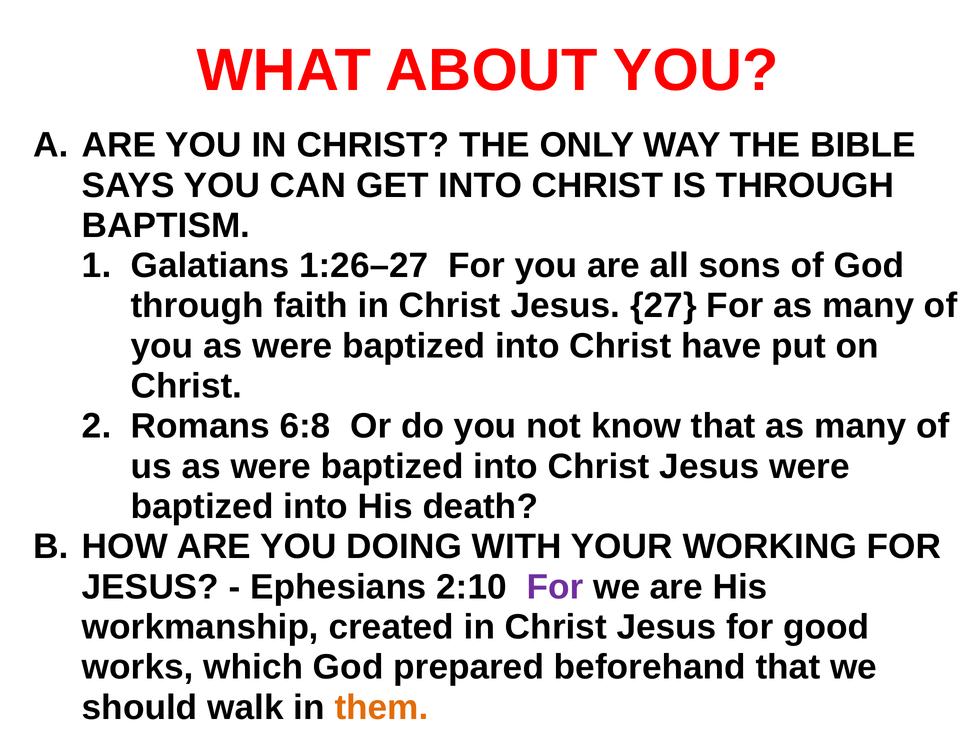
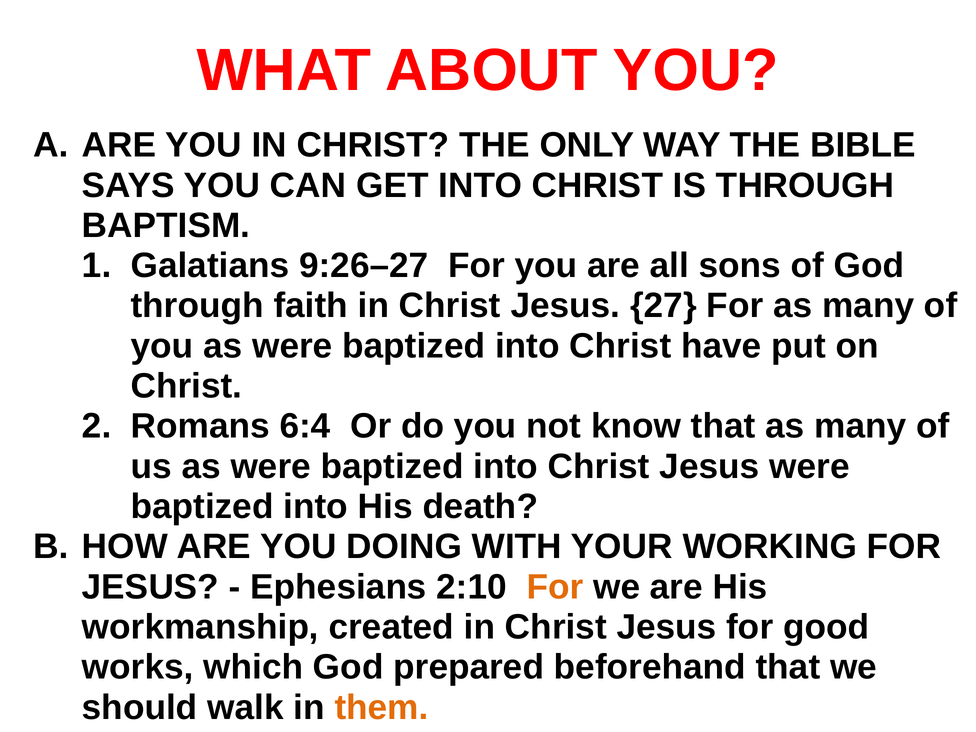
1:26–27: 1:26–27 -> 9:26–27 (364, 266)
6:8: 6:8 -> 6:4 (305, 426)
For colour: purple -> orange (555, 587)
